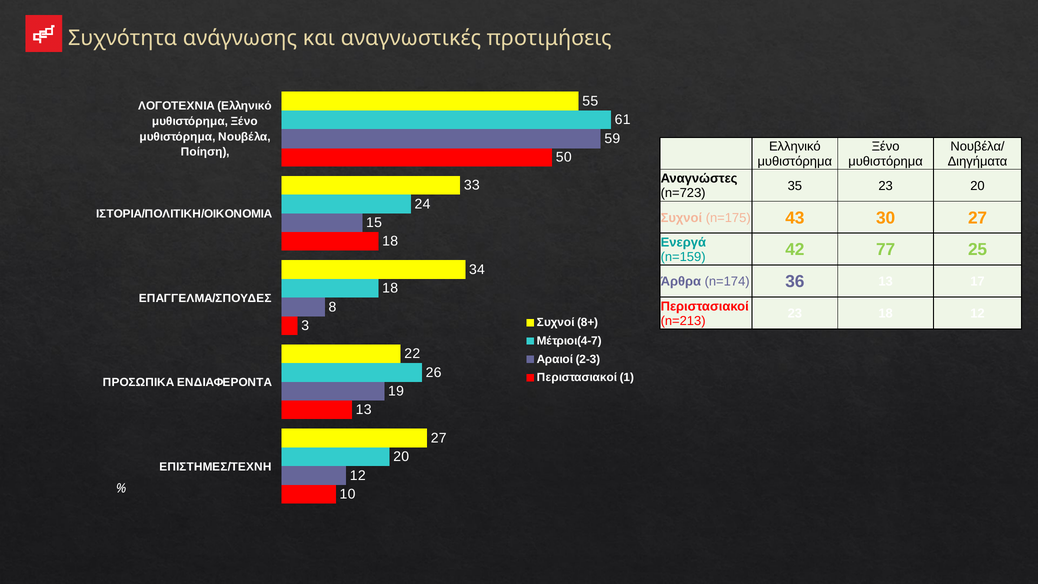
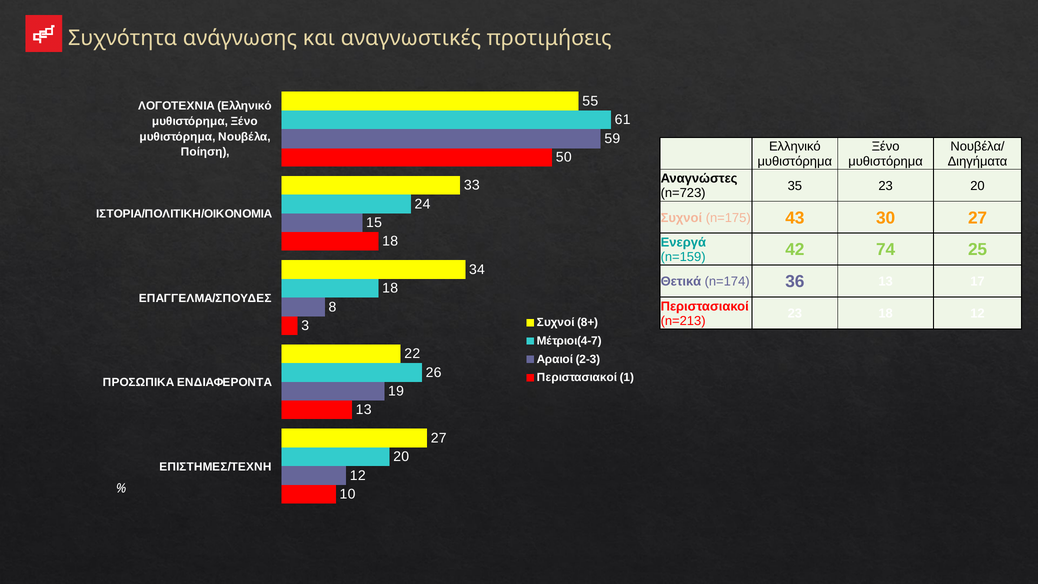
77: 77 -> 74 (886, 250)
Άρθρα: Άρθρα -> Θετικά (681, 282)
